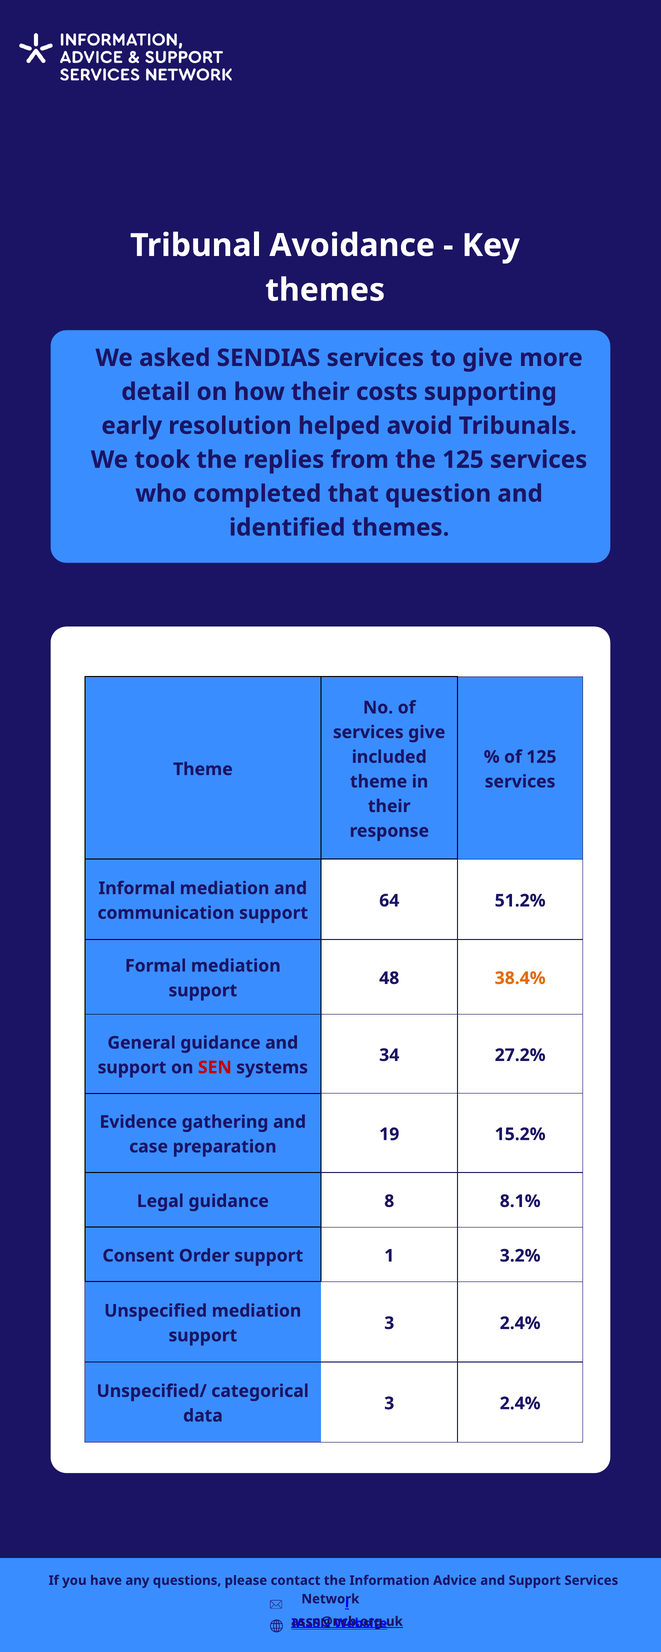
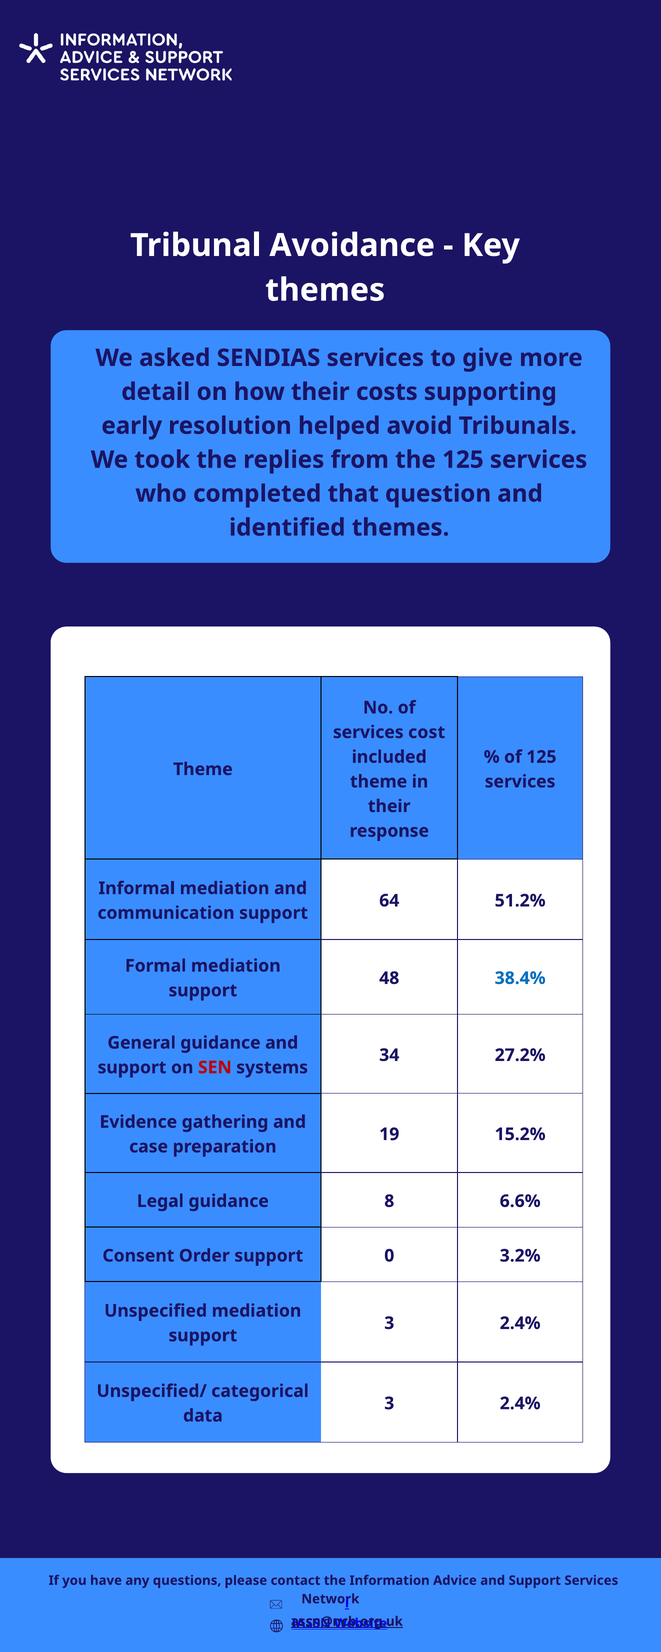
services give: give -> cost (427, 733)
38.4% colour: orange -> blue (520, 978)
8.1%: 8.1% -> 6.6% (520, 1202)
1: 1 -> 0 (389, 1256)
